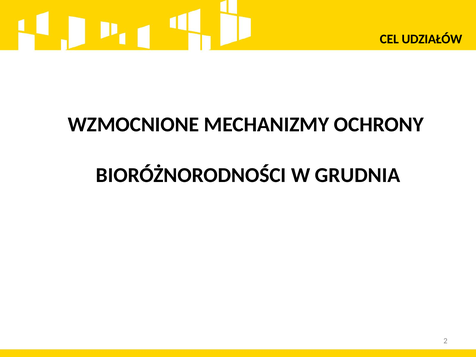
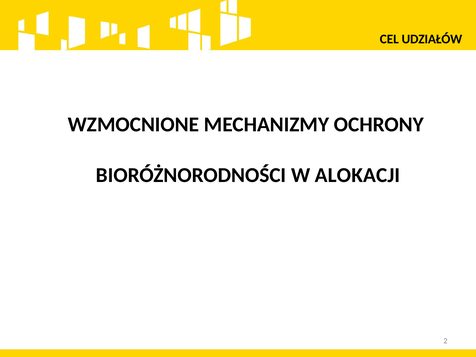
GRUDNIA: GRUDNIA -> ALOKACJI (358, 175)
